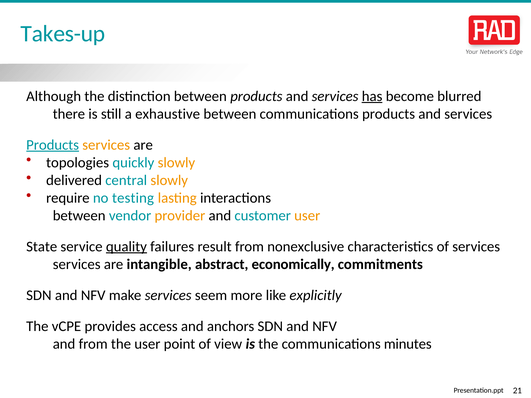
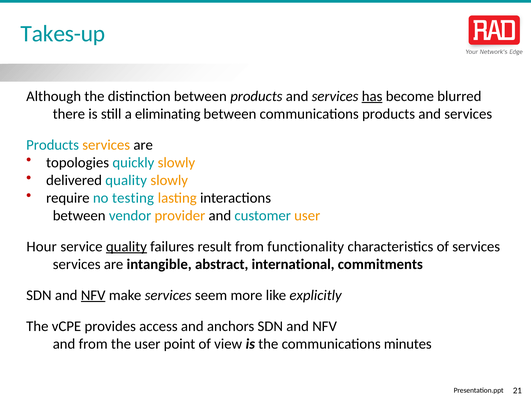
exhaustive: exhaustive -> eliminating (168, 114)
Products underline: present -> none (53, 145)
delivered central: central -> quality (126, 180)
State: State -> Hour (42, 247)
nonexclusive: nonexclusive -> functionality (306, 247)
economically: economically -> international (293, 264)
NFV underline: none -> present (93, 295)
